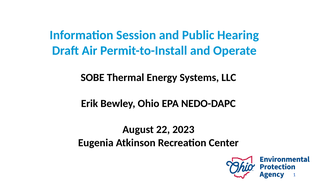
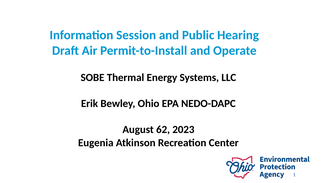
22: 22 -> 62 (163, 130)
